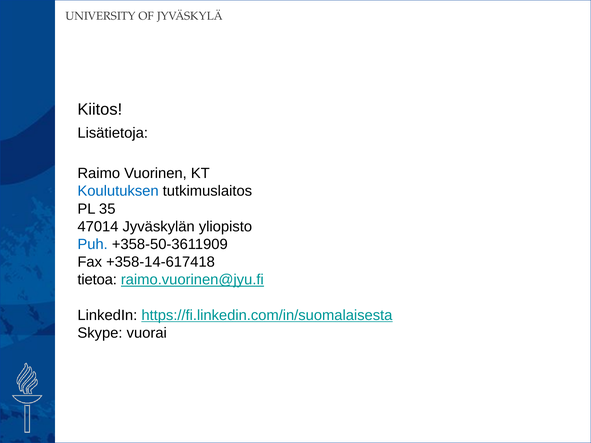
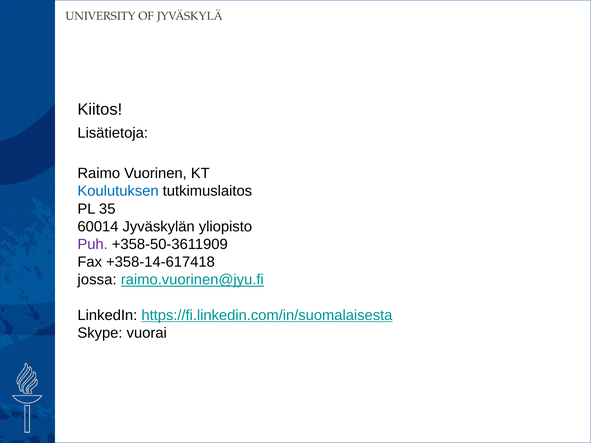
47014: 47014 -> 60014 (98, 227)
Puh colour: blue -> purple (93, 244)
tietoa: tietoa -> jossa (97, 280)
